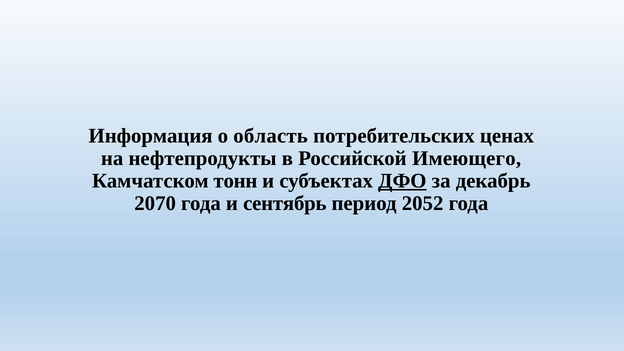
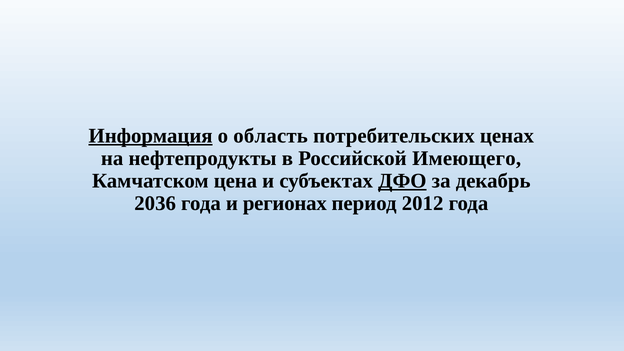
Информация underline: none -> present (151, 136)
тонн: тонн -> цена (235, 181)
2070: 2070 -> 2036 (155, 203)
сентябрь: сентябрь -> регионах (285, 203)
2052: 2052 -> 2012 (423, 203)
